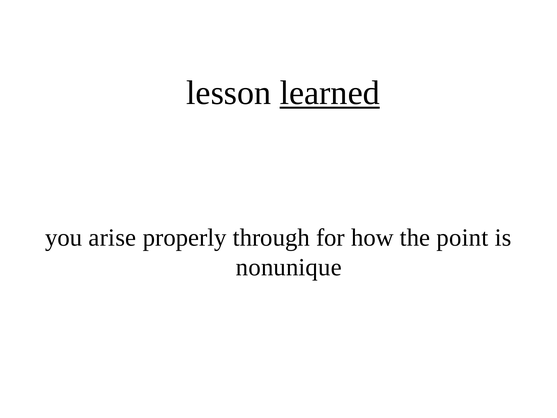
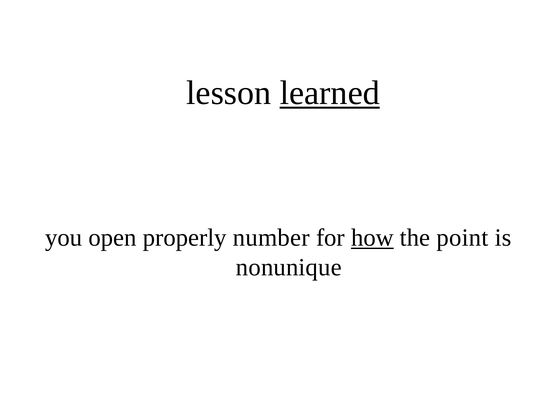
arise: arise -> open (113, 238)
through: through -> number (271, 238)
how underline: none -> present (372, 238)
